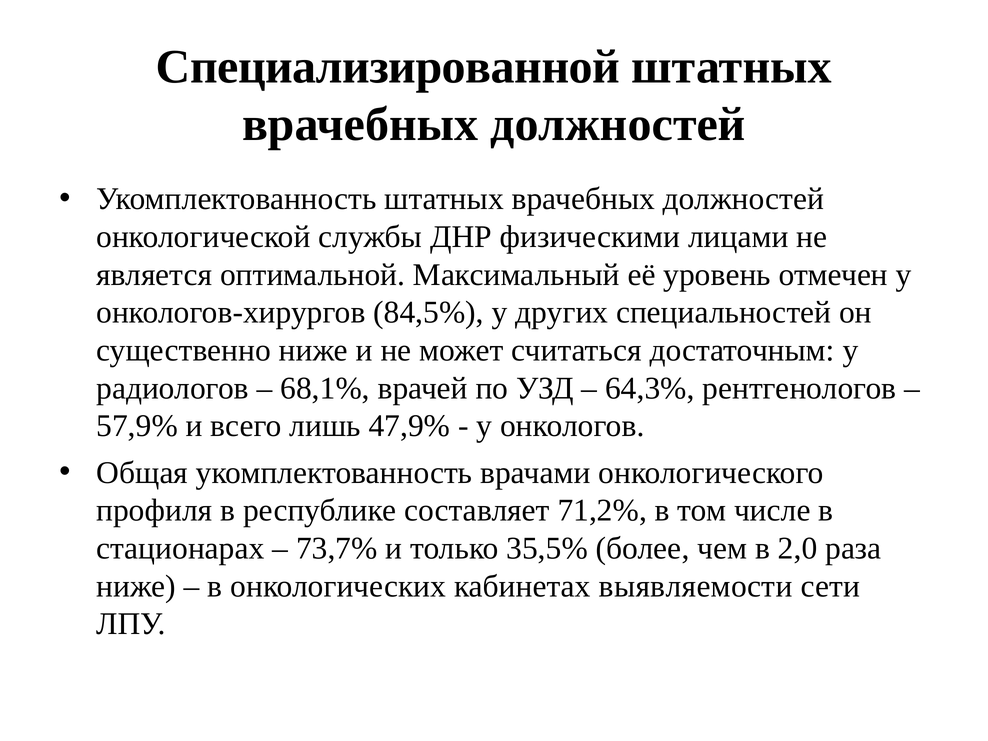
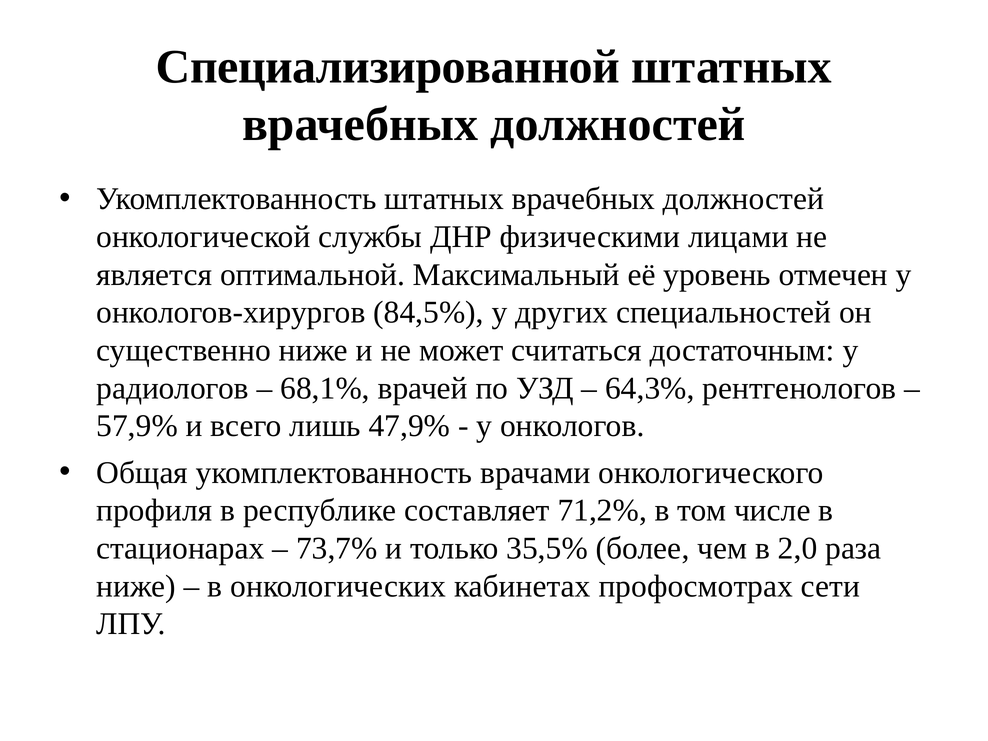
выявляемости: выявляемости -> профосмотрах (696, 586)
